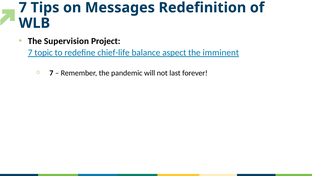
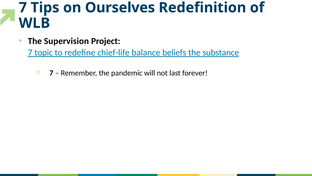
Messages: Messages -> Ourselves (120, 8)
aspect: aspect -> beliefs (174, 53)
imminent: imminent -> substance (221, 53)
